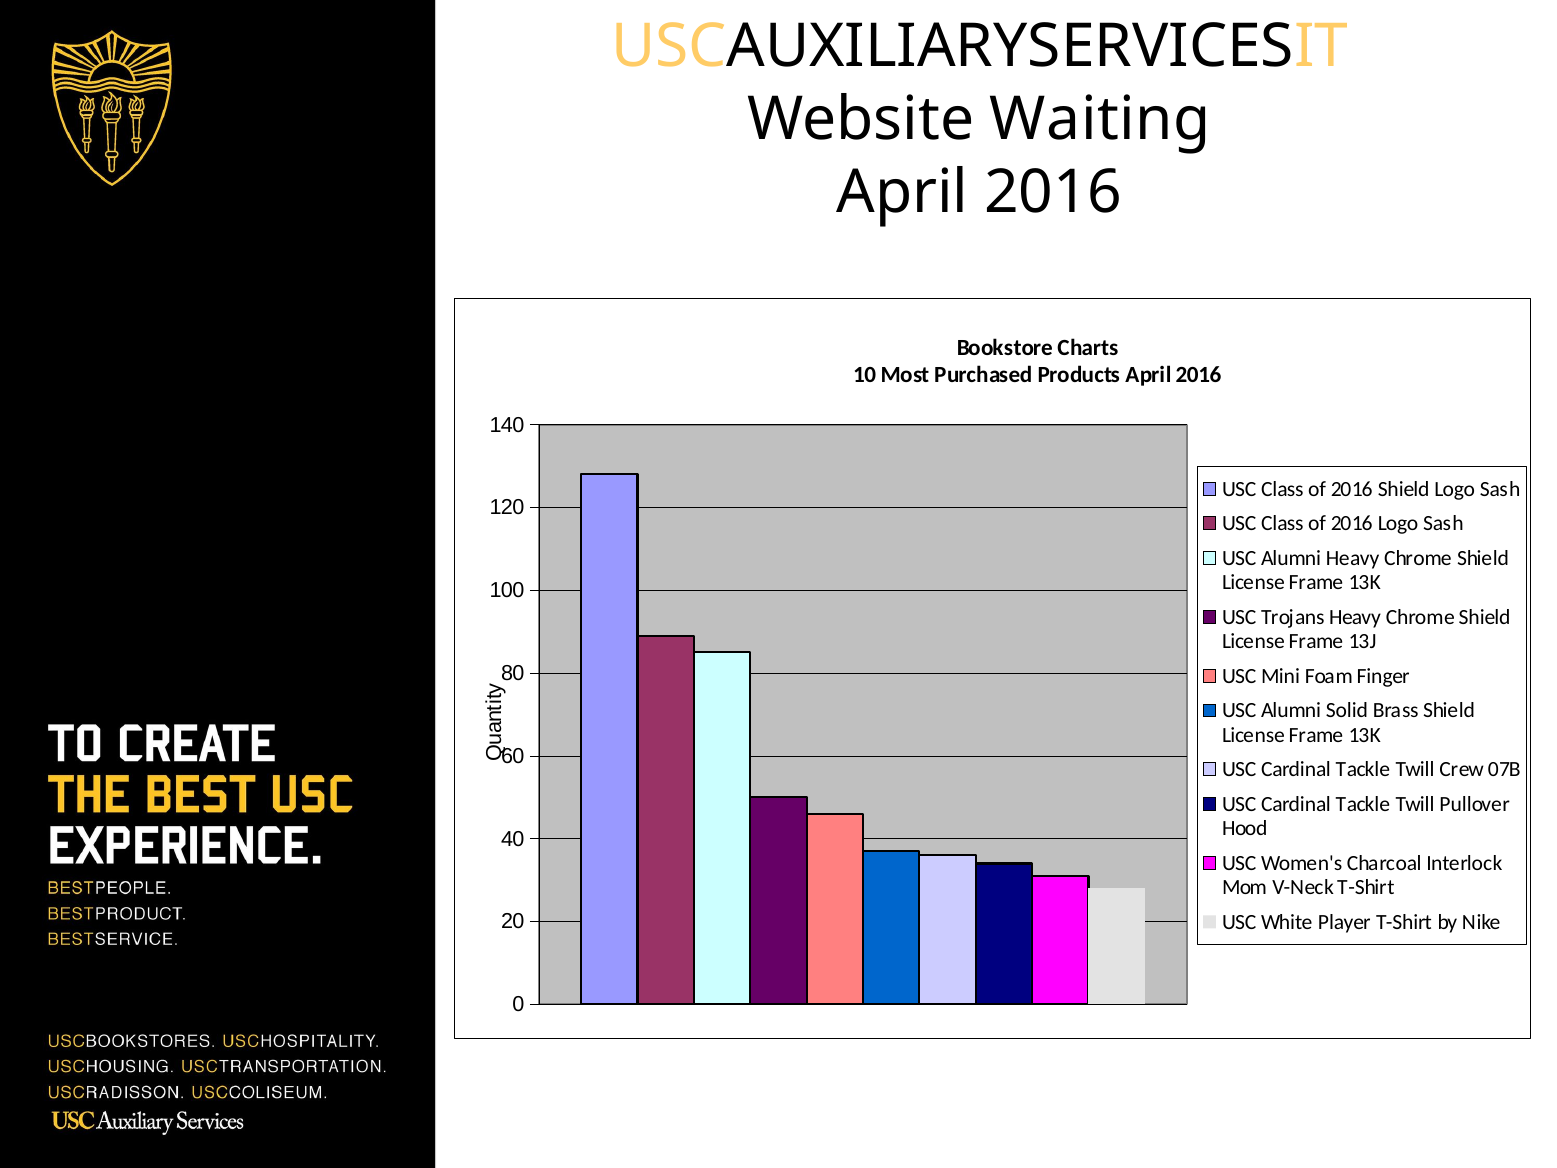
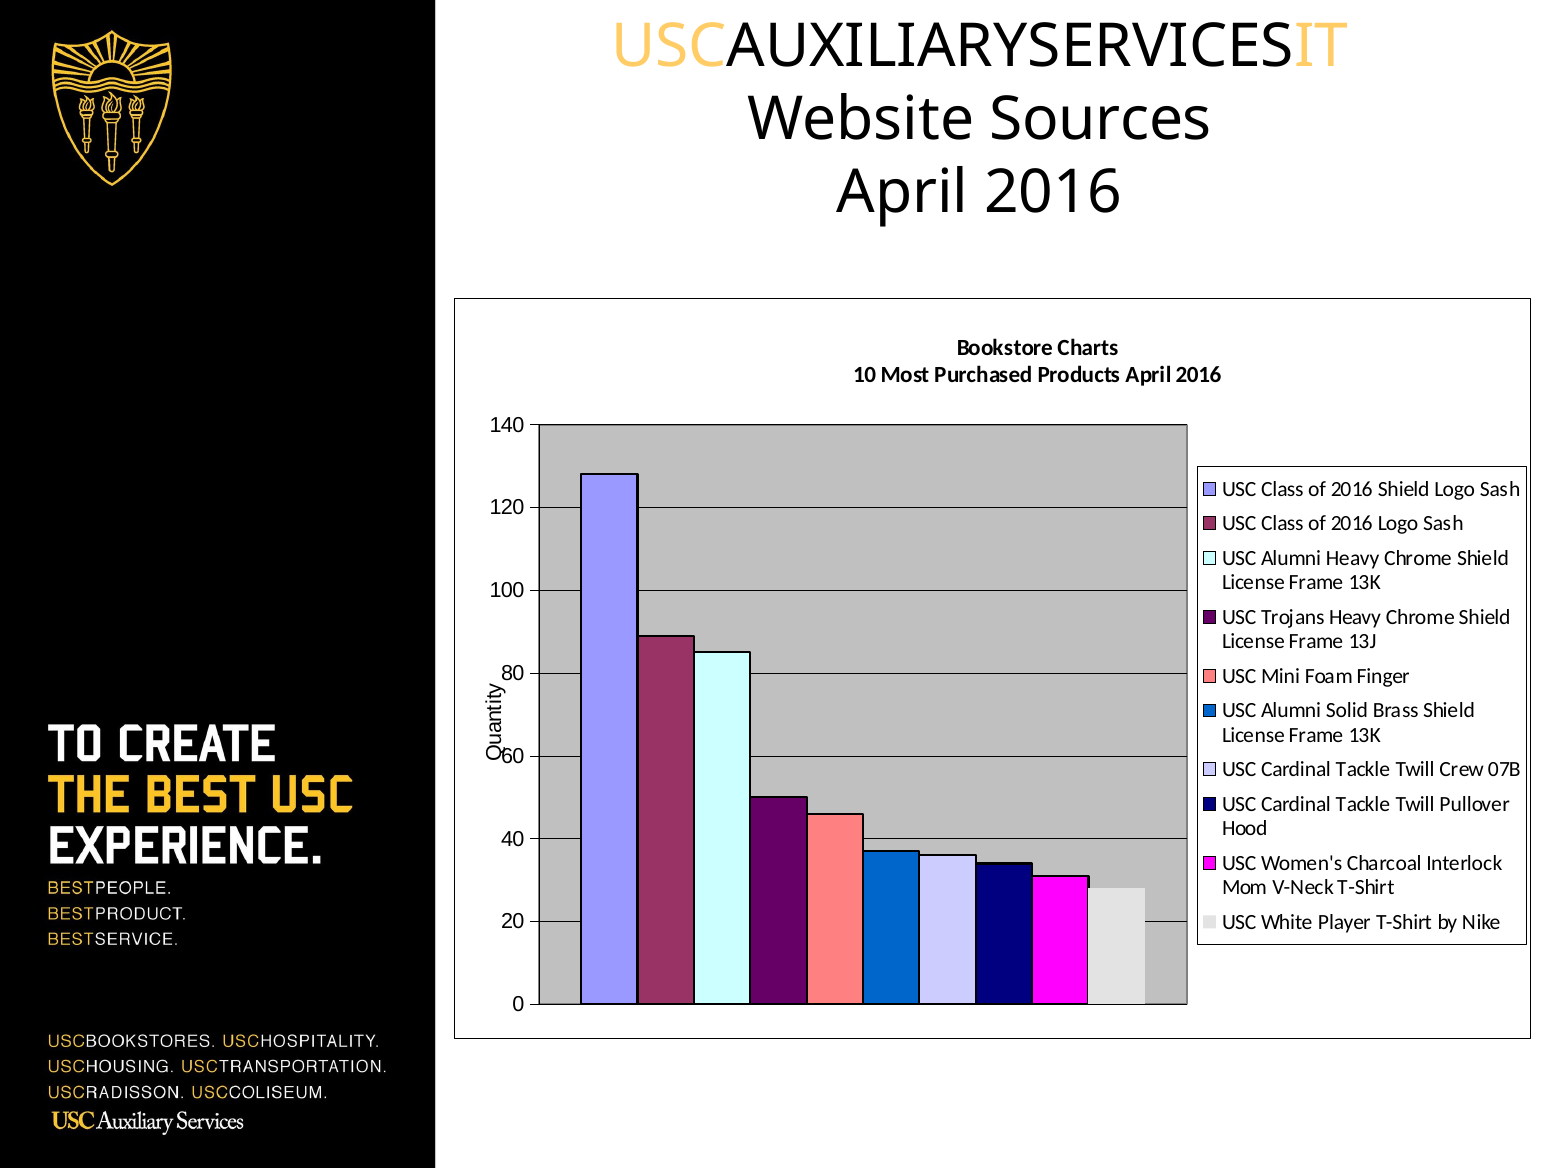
Waiting: Waiting -> Sources (1101, 120)
